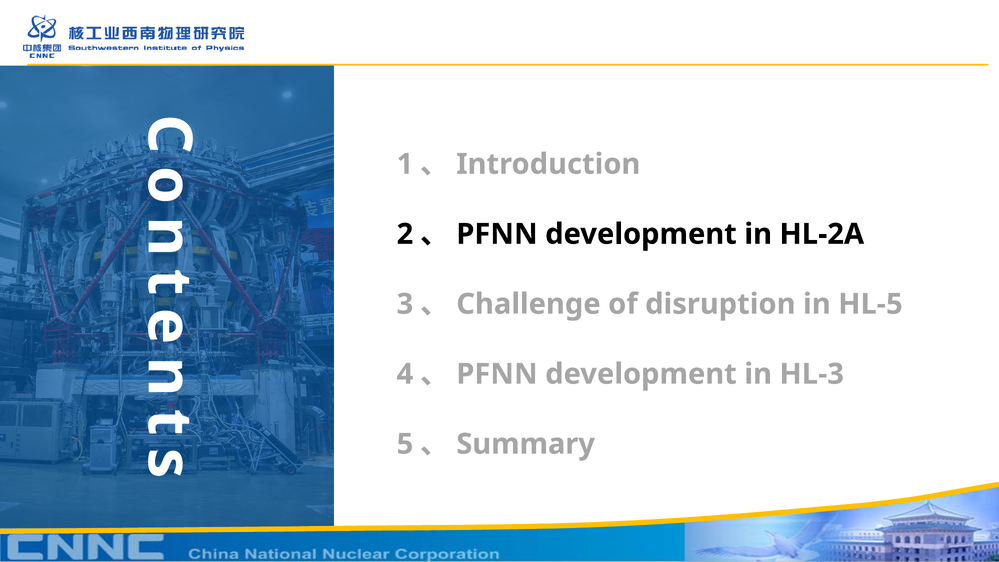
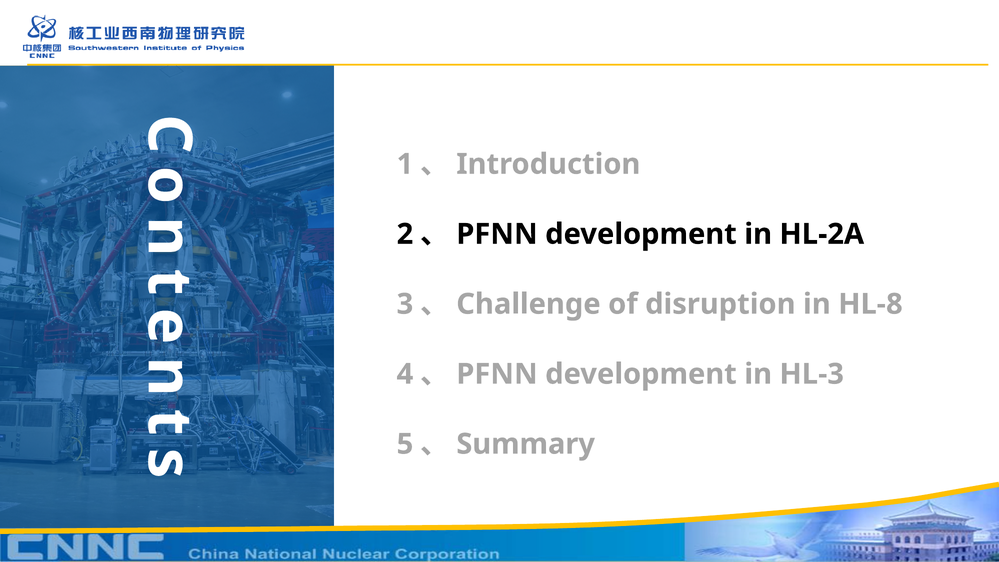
HL-5: HL-5 -> HL-8 (870, 304)
